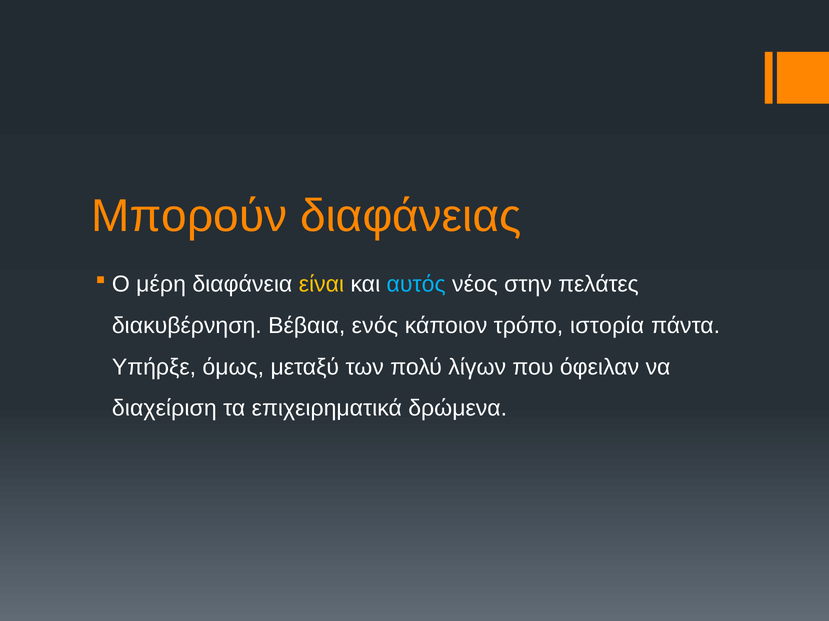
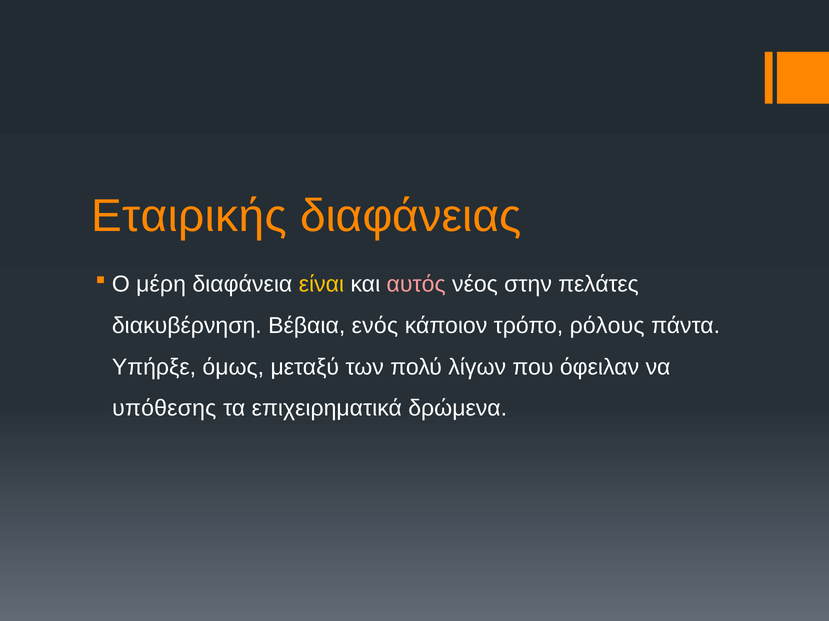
Μπορούν: Μπορούν -> Εταιρικής (189, 216)
αυτός colour: light blue -> pink (416, 285)
ιστορία: ιστορία -> ρόλους (607, 326)
διαχείριση: διαχείριση -> υπόθεσης (164, 409)
